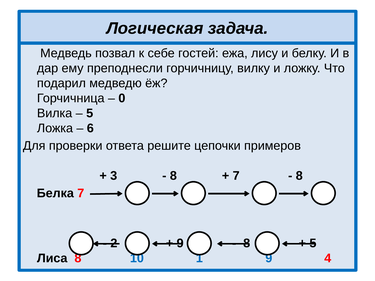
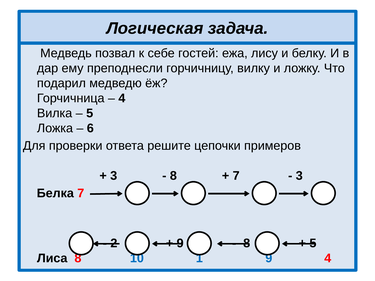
0: 0 -> 4 (122, 98)
8: 8 -> 3 (299, 176)
